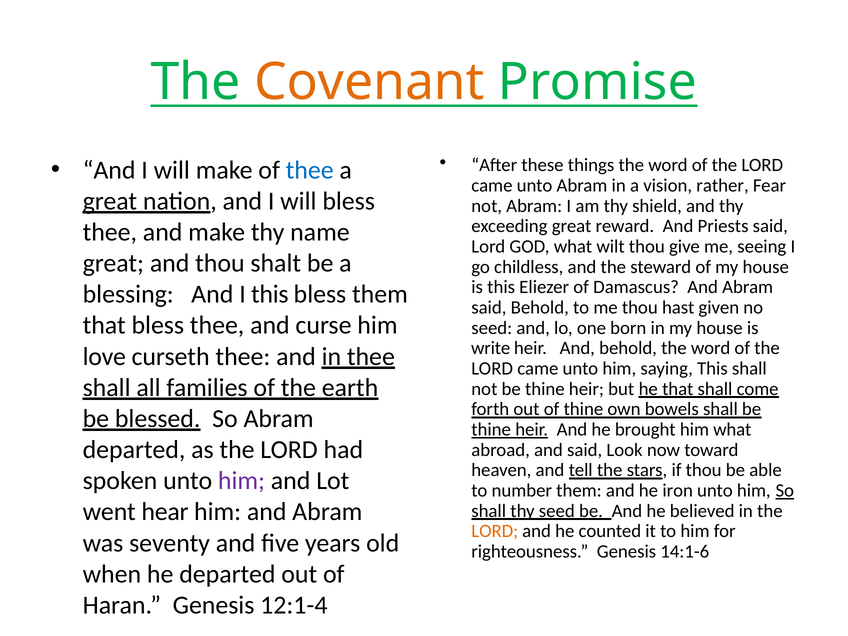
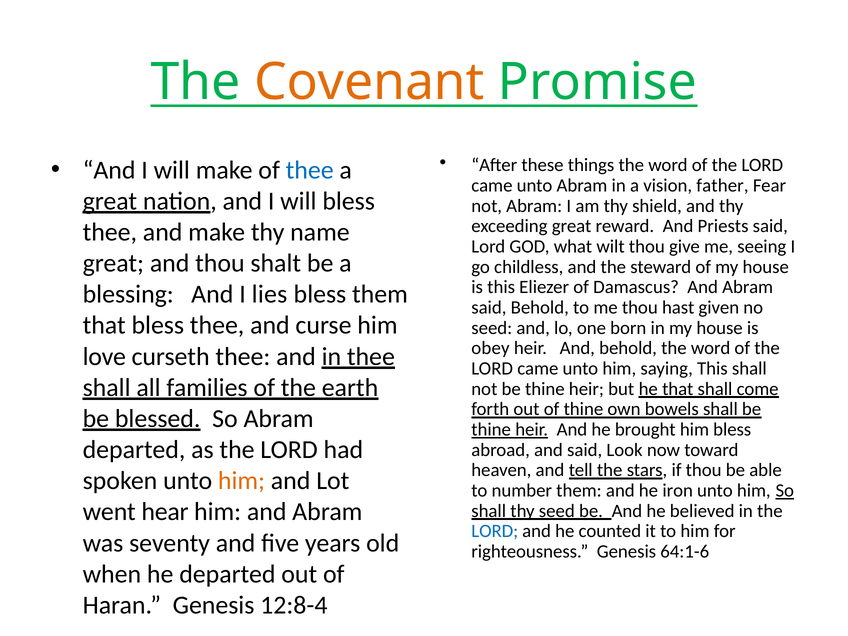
rather: rather -> father (722, 186)
I this: this -> lies (270, 294)
write: write -> obey (490, 348)
him what: what -> bless (732, 430)
him colour: purple -> orange (242, 481)
LORD colour: orange -> blue (495, 531)
14:1-6: 14:1-6 -> 64:1-6 (685, 552)
12:1-4: 12:1-4 -> 12:8-4 (294, 605)
